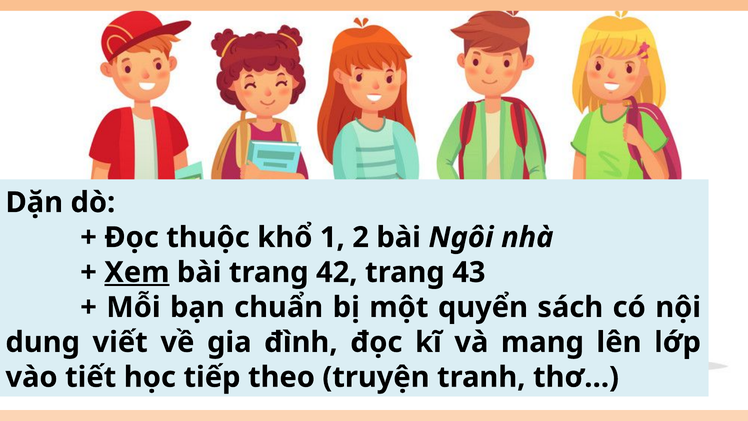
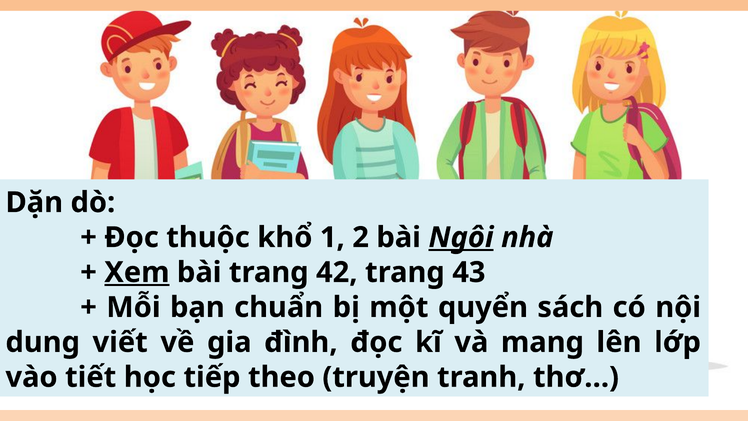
Ngôi underline: none -> present (461, 237)
